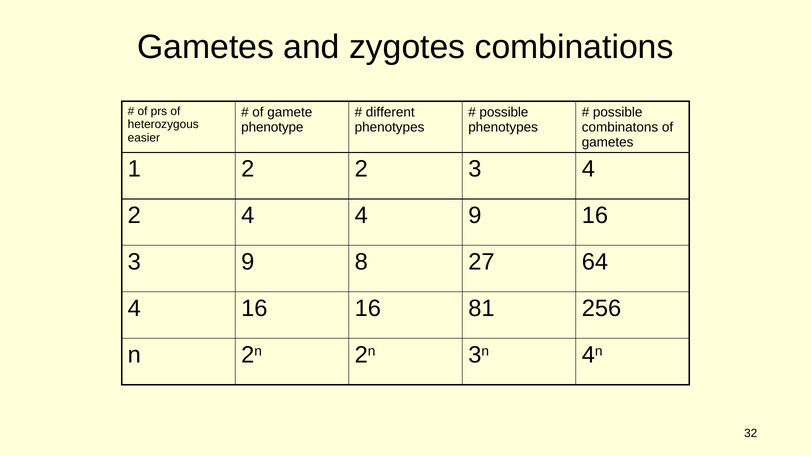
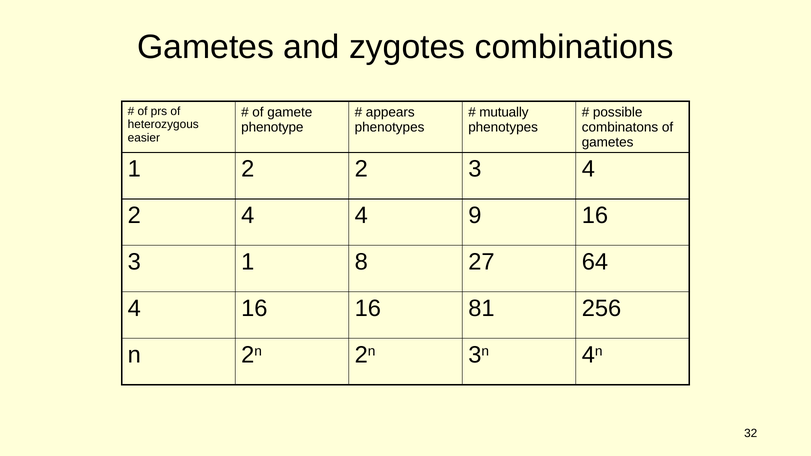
different: different -> appears (390, 112)
possible: possible -> mutually (504, 112)
3 9: 9 -> 1 (248, 262)
